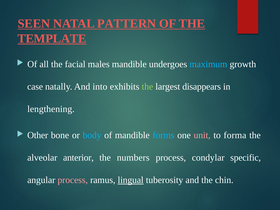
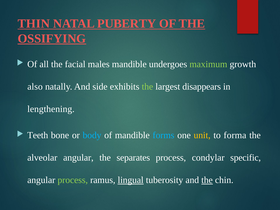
SEEN: SEEN -> THIN (34, 24)
PATTERN: PATTERN -> PUBERTY (127, 24)
TEMPLATE: TEMPLATE -> OSSIFYING (52, 39)
maximum colour: light blue -> light green (208, 64)
case: case -> also (35, 87)
into: into -> side (100, 87)
Other: Other -> Teeth (38, 135)
unit colour: pink -> yellow (202, 135)
alveolar anterior: anterior -> angular (78, 158)
numbers: numbers -> separates (133, 158)
process colour: pink -> light green (73, 180)
the underline: none -> present (207, 180)
